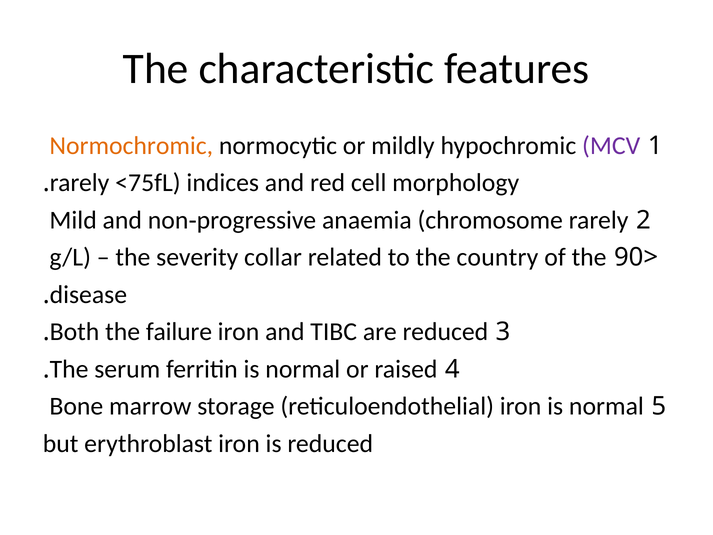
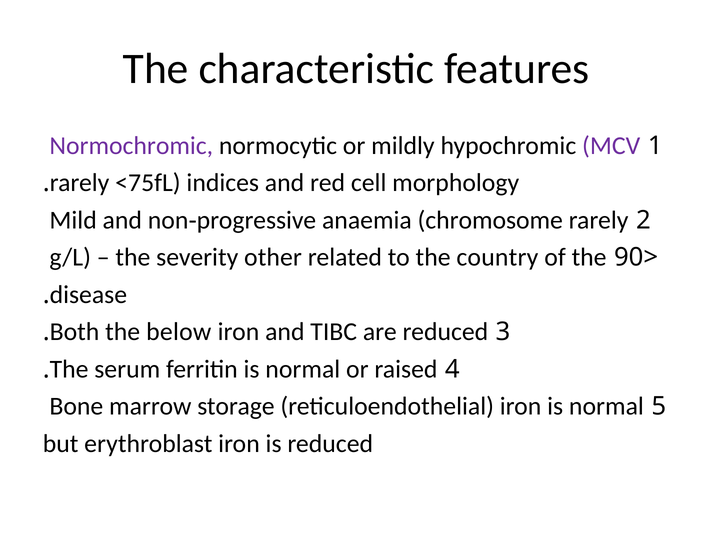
Normochromic colour: orange -> purple (131, 146)
collar: collar -> other (273, 257)
failure: failure -> below (179, 332)
